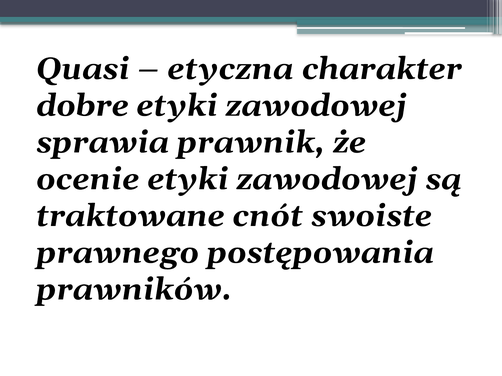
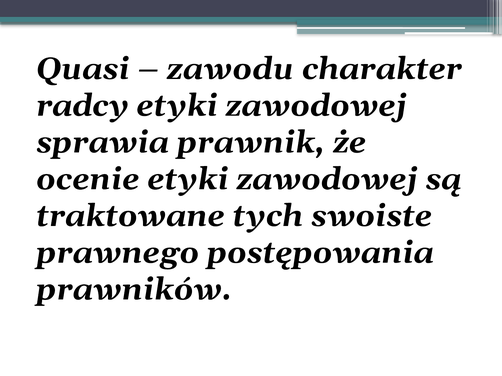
etyczna: etyczna -> zawodu (230, 69)
dobre: dobre -> radcy (82, 106)
cnót: cnót -> tych (268, 216)
